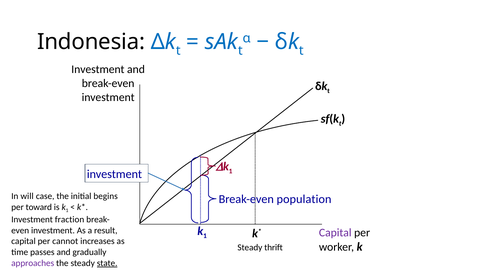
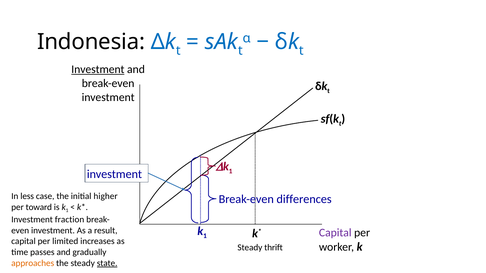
Investment underline: none -> present (98, 69)
will: will -> less (27, 196)
begins: begins -> higher (106, 196)
population: population -> differences (304, 199)
cannot: cannot -> limited (65, 242)
approaches colour: purple -> orange (33, 263)
